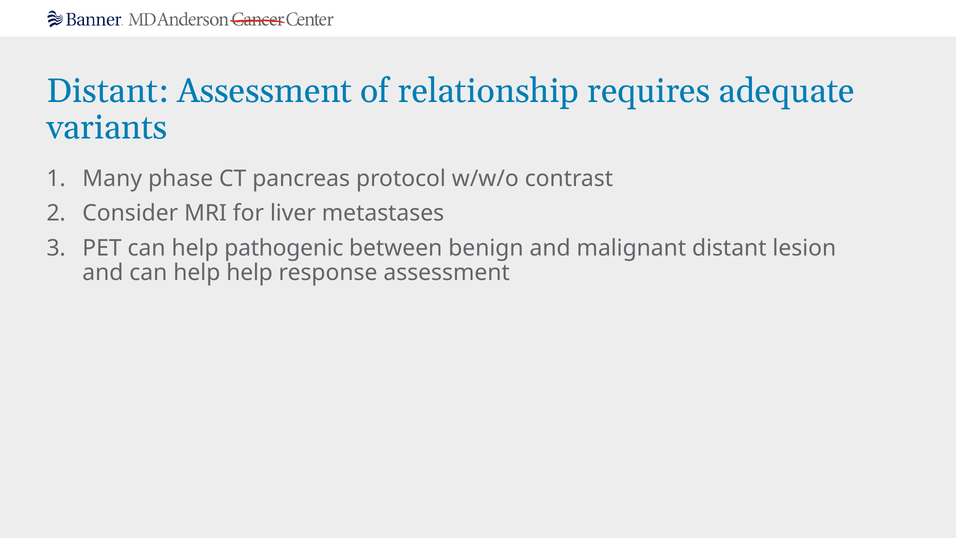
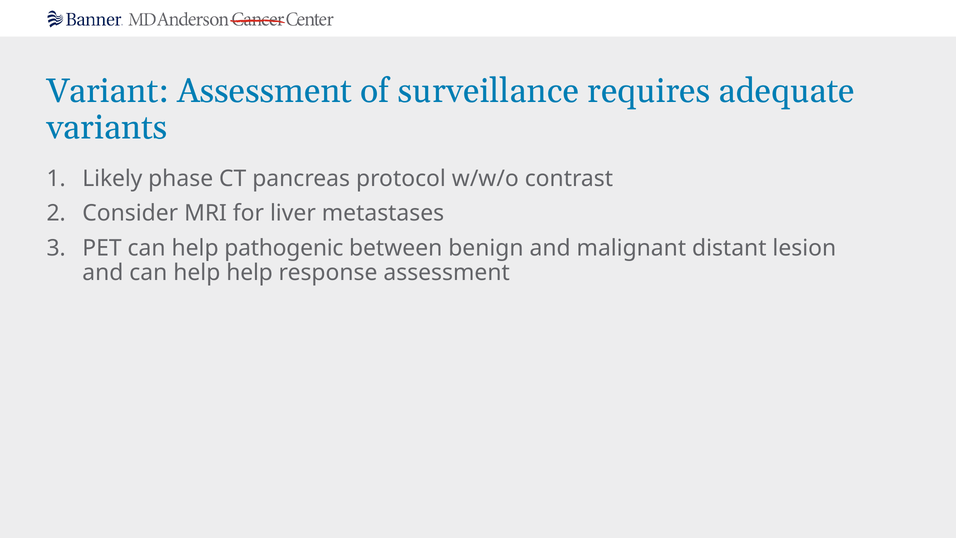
Distant: Distant -> Variant (108, 91)
relationship: relationship -> surveillance (488, 91)
Many: Many -> Likely (112, 178)
